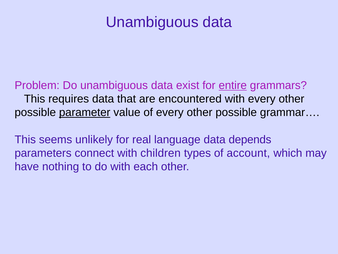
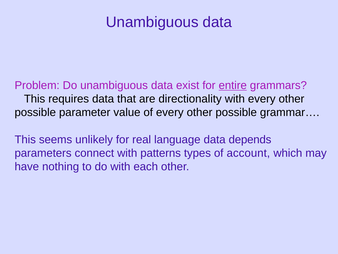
encountered: encountered -> directionality (190, 99)
parameter underline: present -> none (85, 112)
children: children -> patterns (161, 153)
